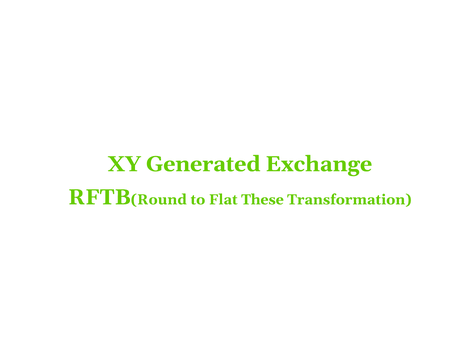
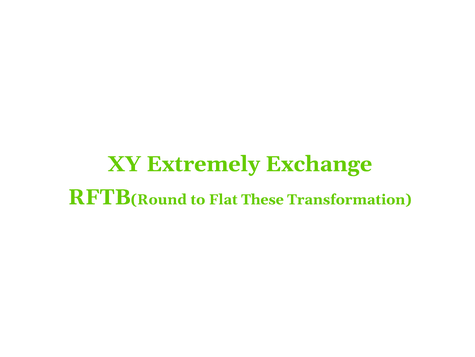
Generated: Generated -> Extremely (203, 164)
